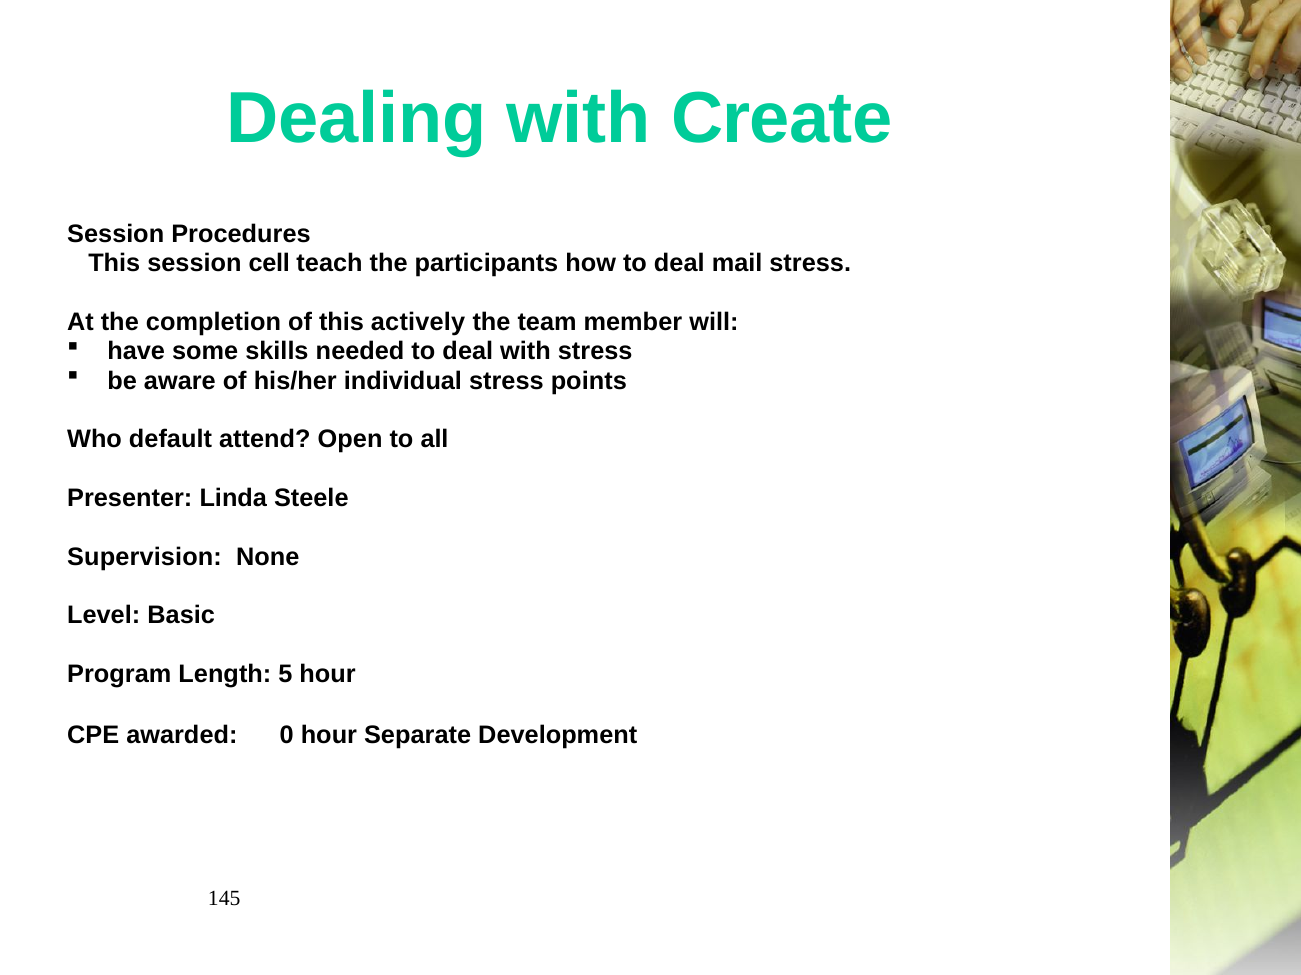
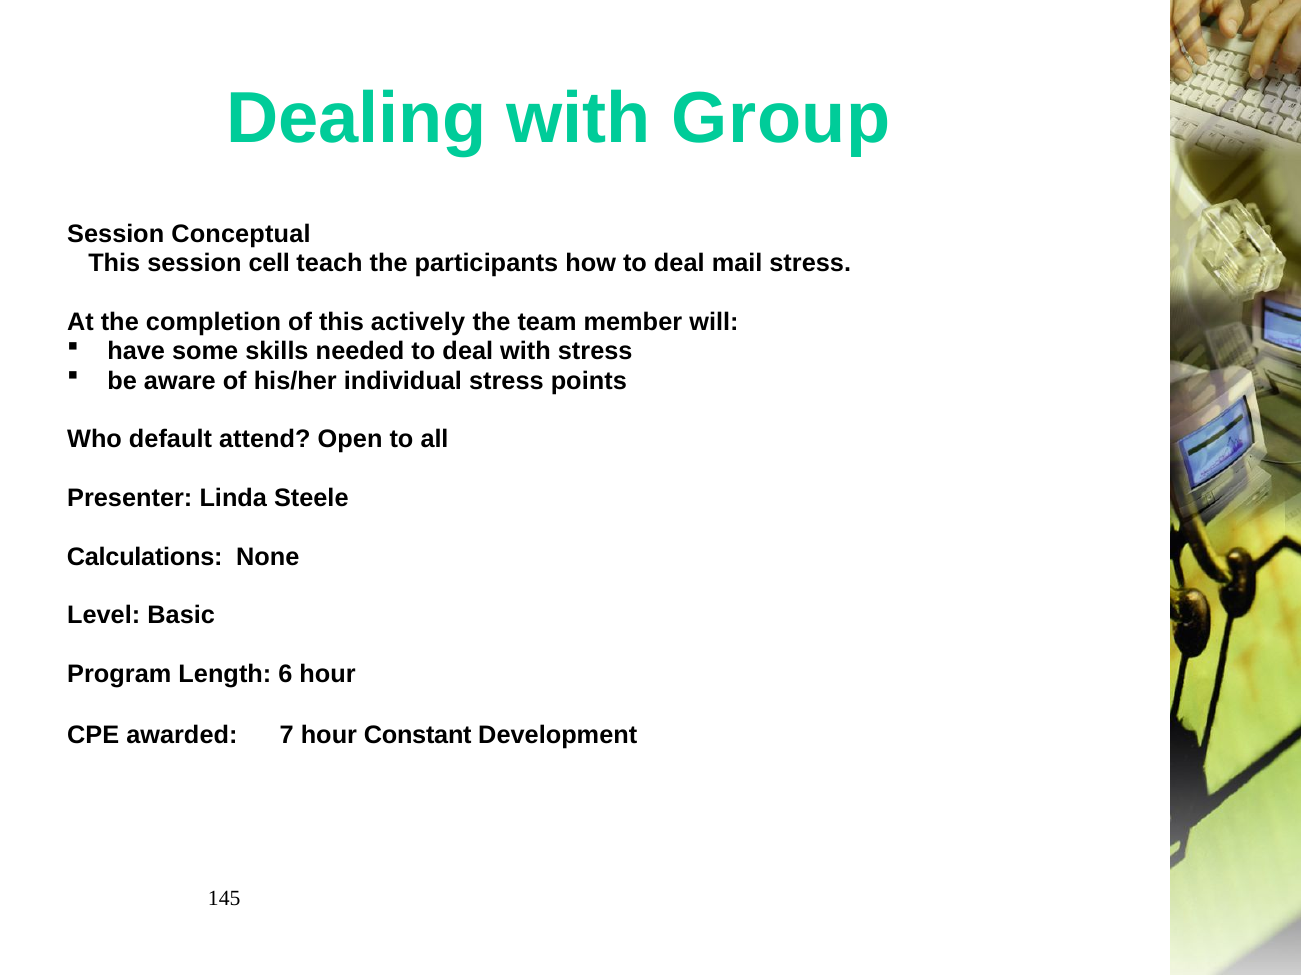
Create: Create -> Group (781, 119)
Procedures: Procedures -> Conceptual (241, 234)
Supervision: Supervision -> Calculations (145, 557)
5: 5 -> 6 (285, 675)
0: 0 -> 7 (287, 736)
Separate: Separate -> Constant (418, 736)
